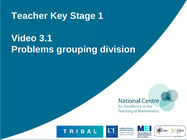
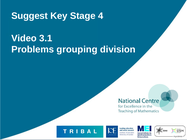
Teacher: Teacher -> Suggest (30, 16)
1: 1 -> 4 (101, 16)
